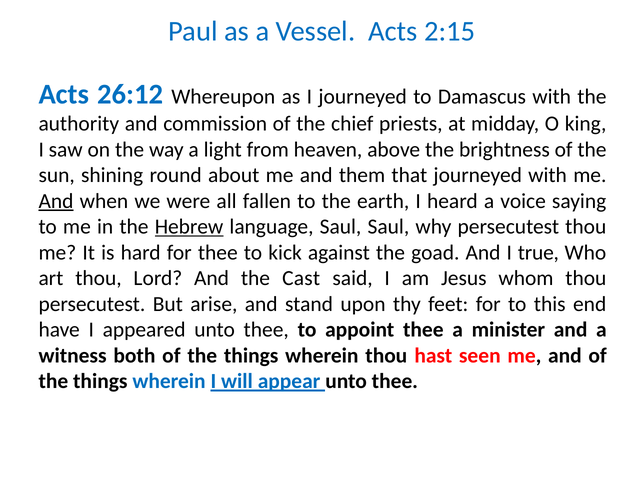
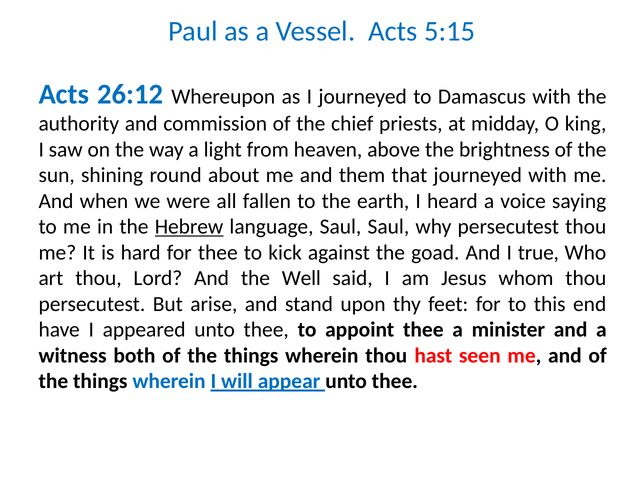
2:15: 2:15 -> 5:15 (450, 31)
And underline: present -> none (56, 201)
Cast: Cast -> Well (301, 278)
